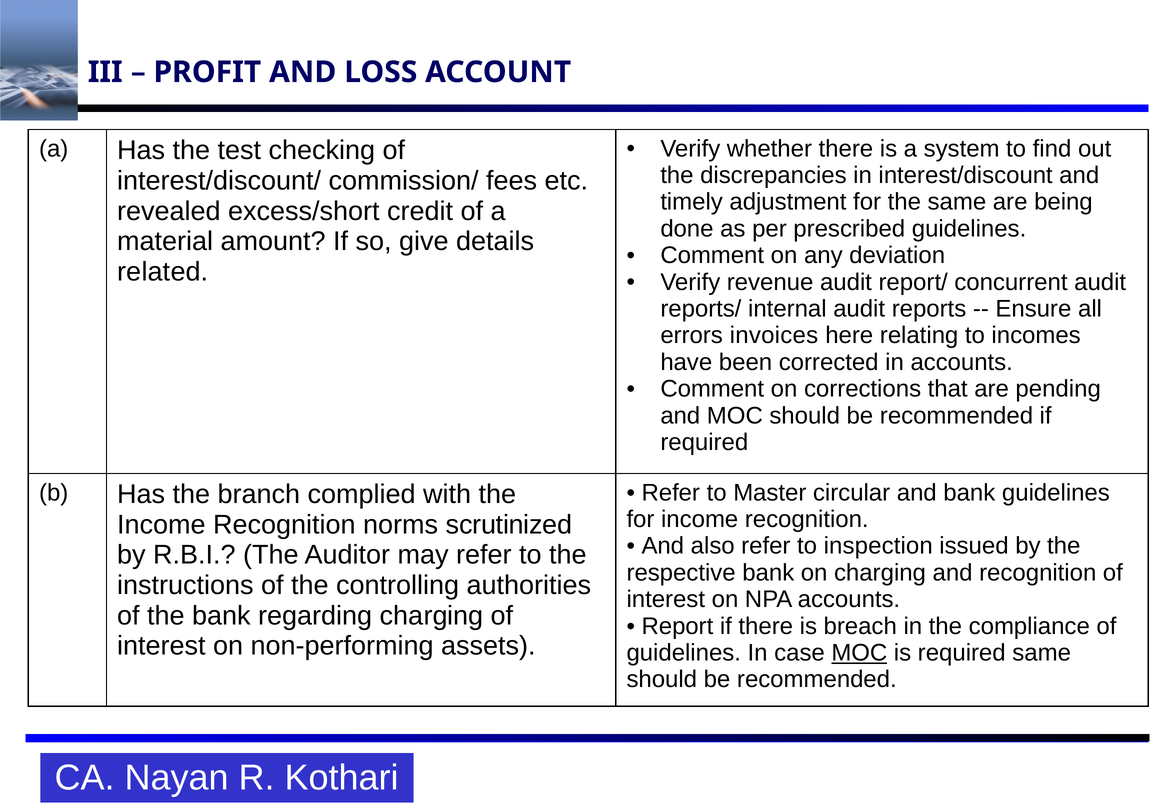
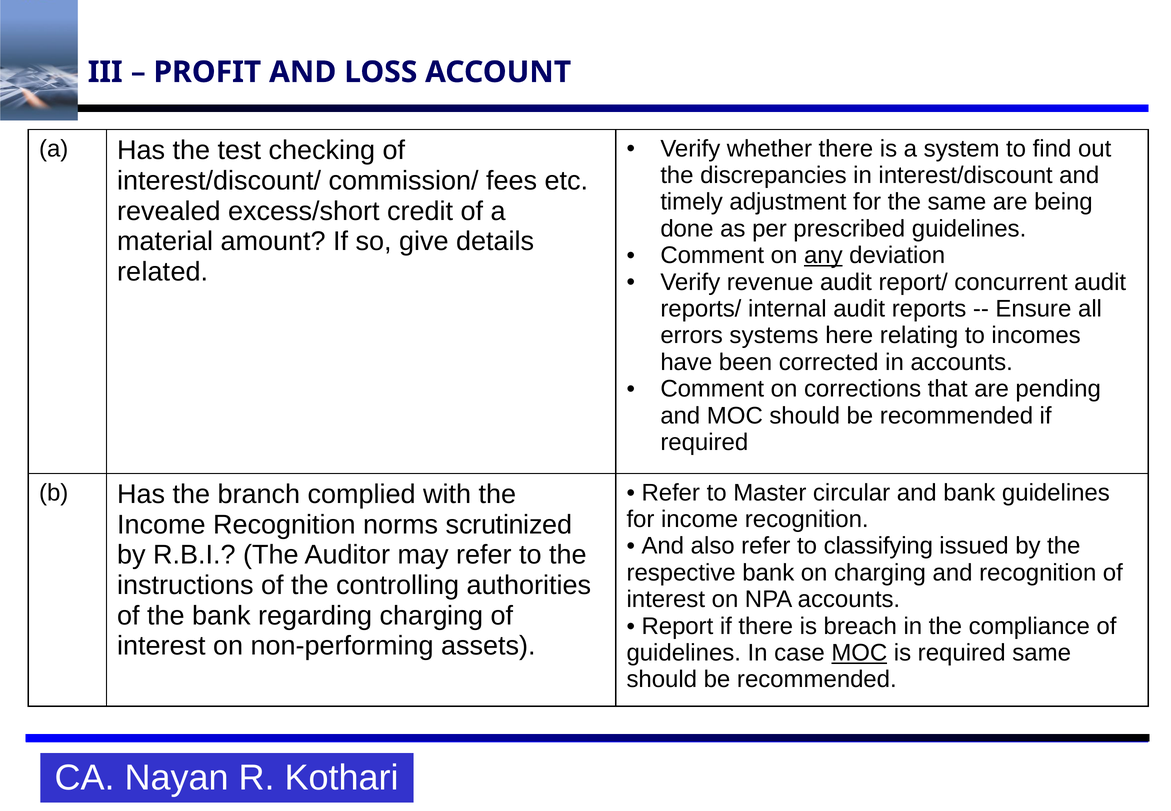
any underline: none -> present (823, 255)
invoices: invoices -> systems (774, 335)
inspection: inspection -> classifying (878, 546)
